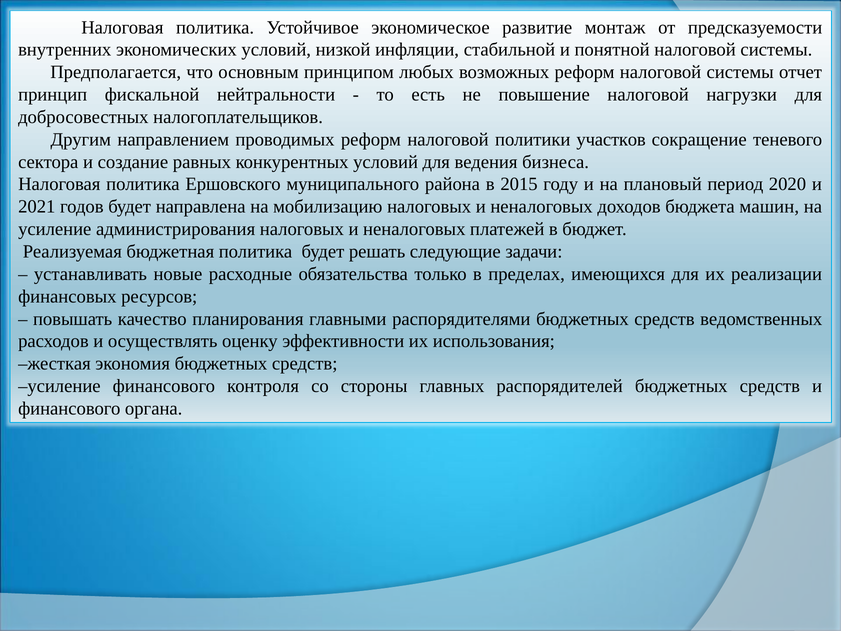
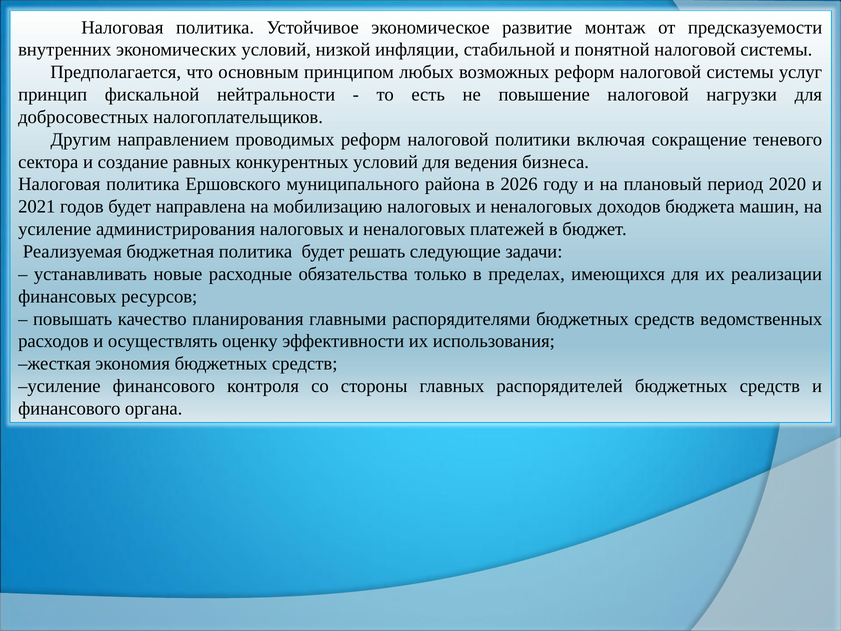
отчет: отчет -> услуг (801, 72)
участков: участков -> включая (611, 139)
2015: 2015 -> 2026 (519, 184)
